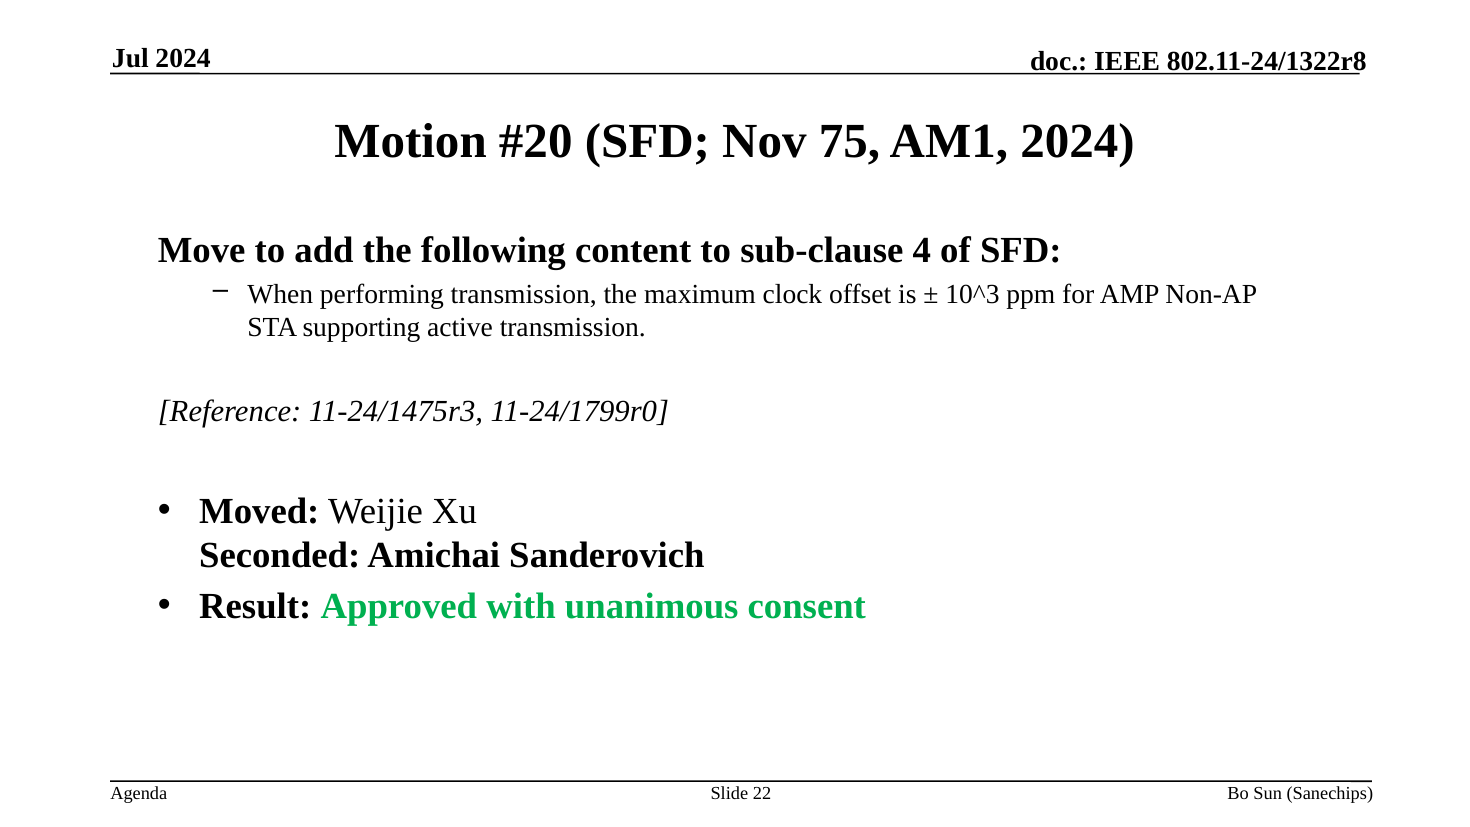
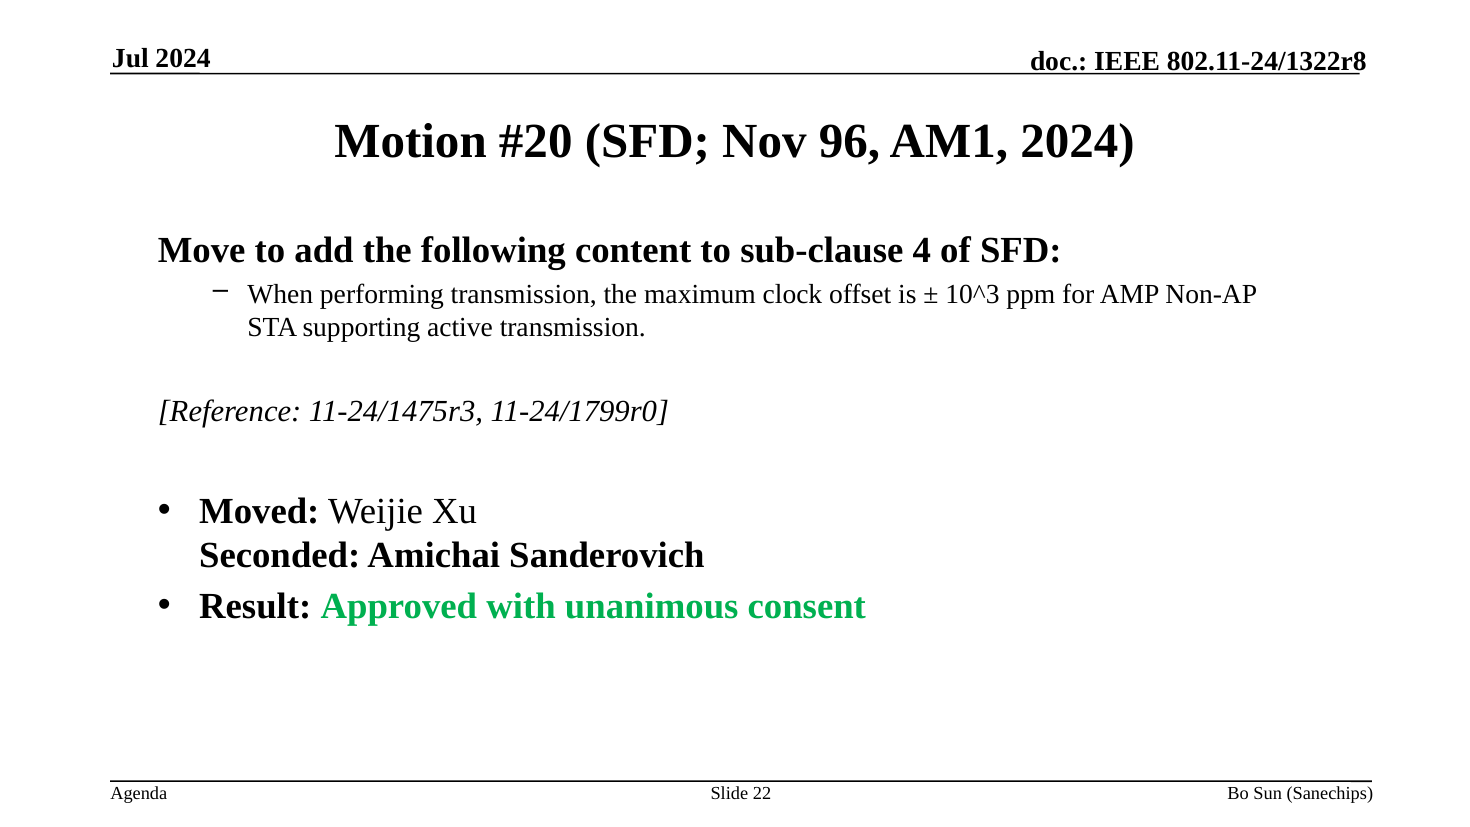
75: 75 -> 96 (850, 141)
